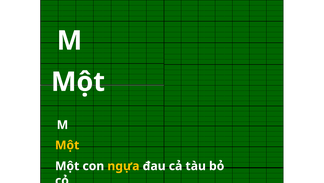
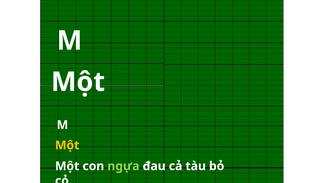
ngựa colour: yellow -> light green (123, 165)
